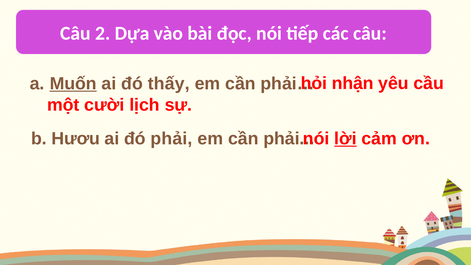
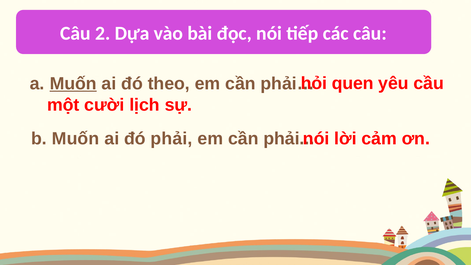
nhận: nhận -> quen (353, 83)
thấy: thấy -> theo (169, 84)
b Hươu: Hươu -> Muốn (76, 139)
lời underline: present -> none (345, 139)
